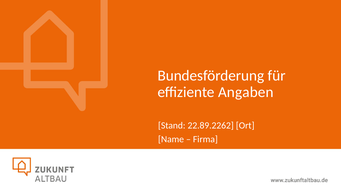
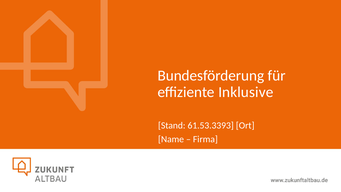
Angaben: Angaben -> Inklusive (246, 92)
22.89.2262: 22.89.2262 -> 61.53.3393 (211, 125)
